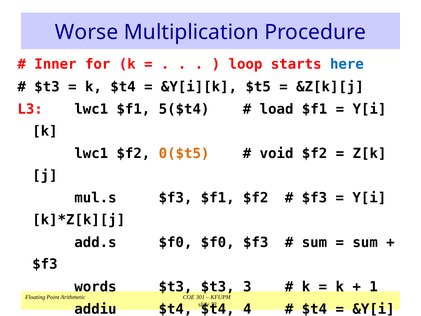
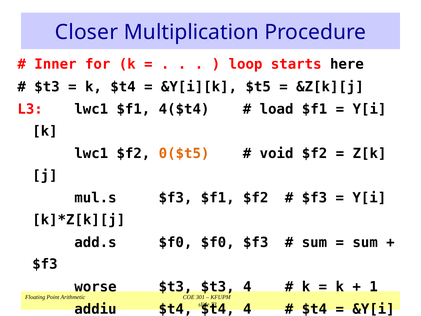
Worse: Worse -> Closer (86, 32)
here colour: blue -> black (347, 64)
5($t4: 5($t4 -> 4($t4 (184, 109)
words: words -> worse (96, 287)
$t3 3: 3 -> 4 (247, 287)
